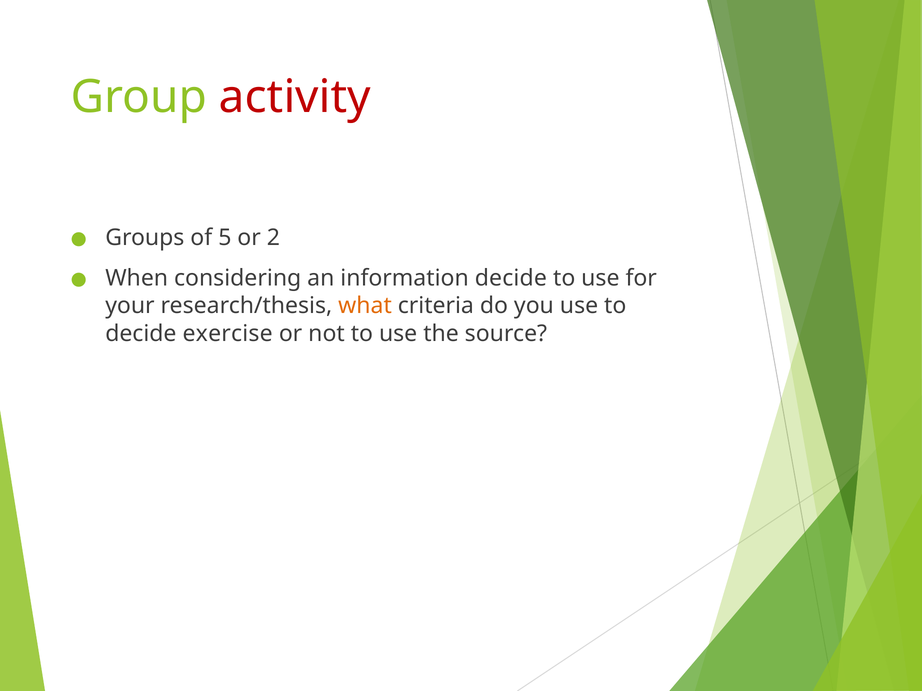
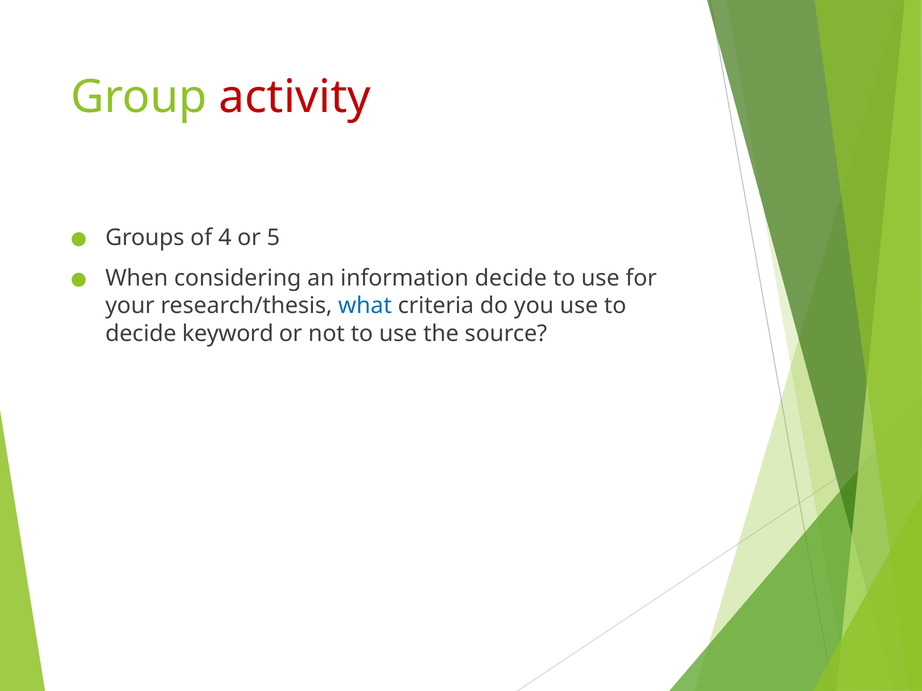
5: 5 -> 4 (225, 238)
2: 2 -> 5 (273, 238)
what colour: orange -> blue (365, 306)
exercise: exercise -> keyword (228, 334)
